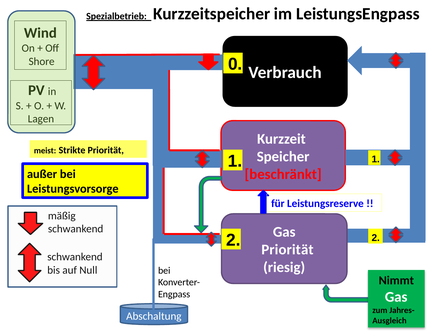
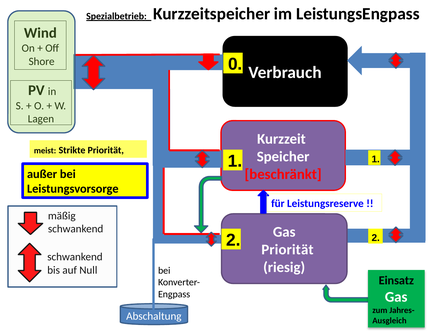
Nimmt: Nimmt -> Einsatz (396, 281)
